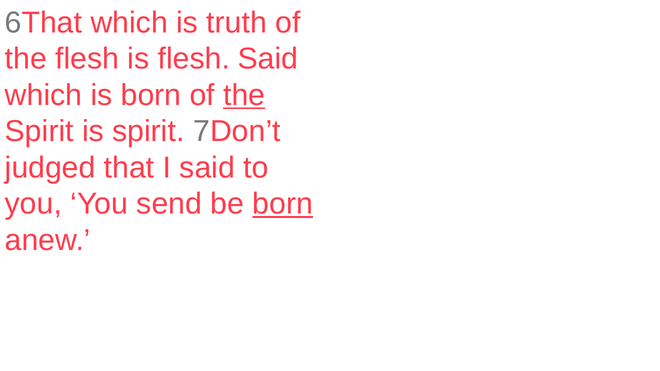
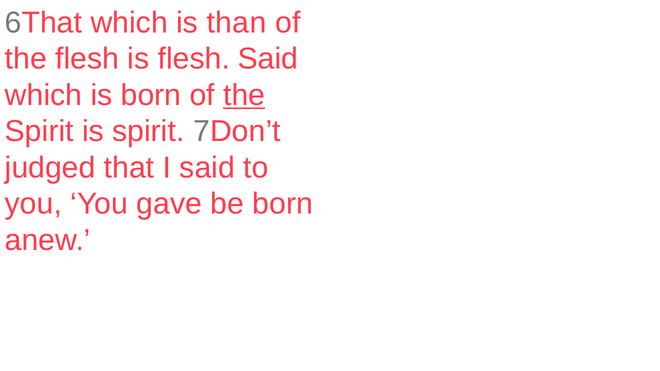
truth: truth -> than (237, 23)
send: send -> gave (169, 204)
born underline: present -> none (283, 204)
